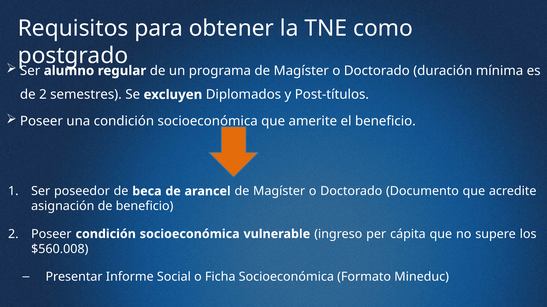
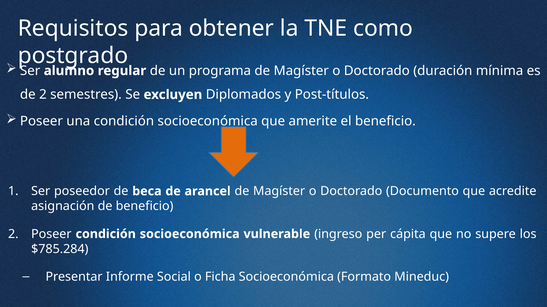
$560.008: $560.008 -> $785.284 (60, 250)
